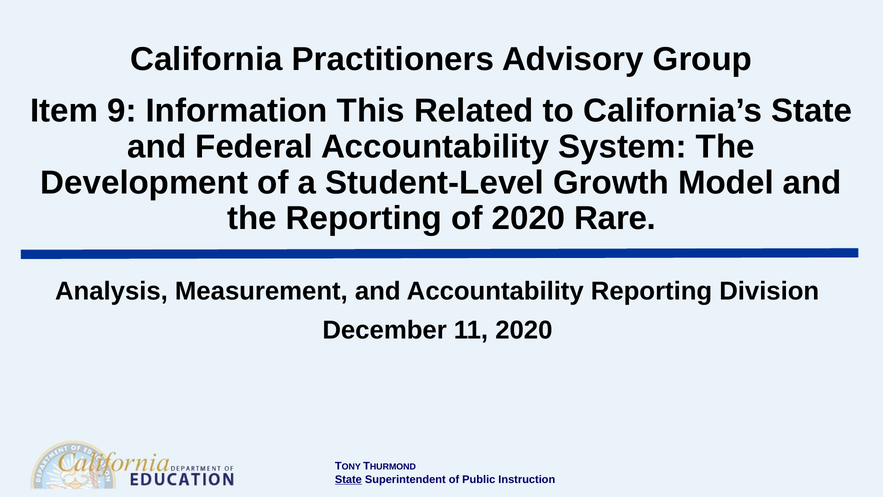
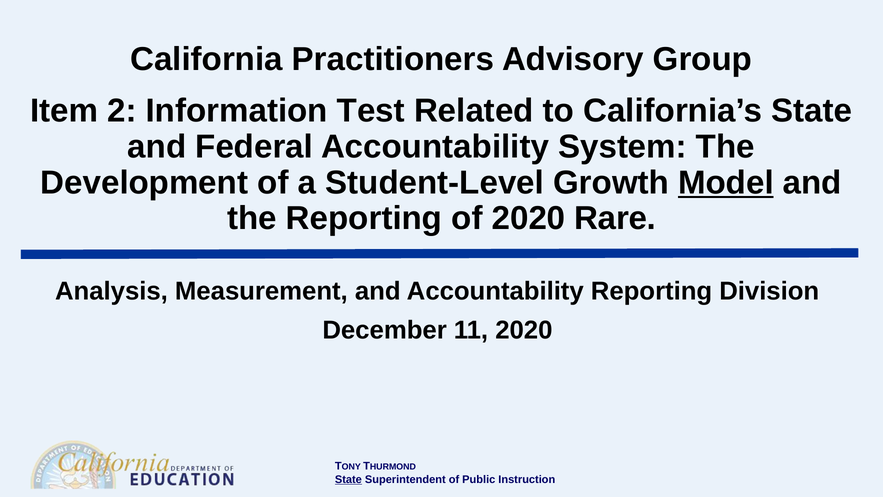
9: 9 -> 2 (122, 111)
This: This -> Test (371, 111)
Model underline: none -> present (726, 182)
